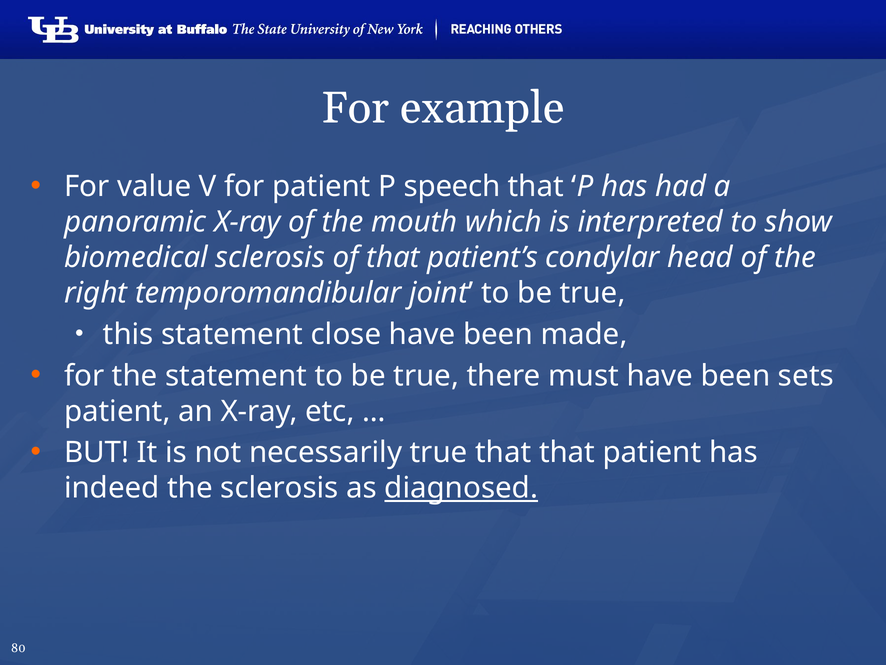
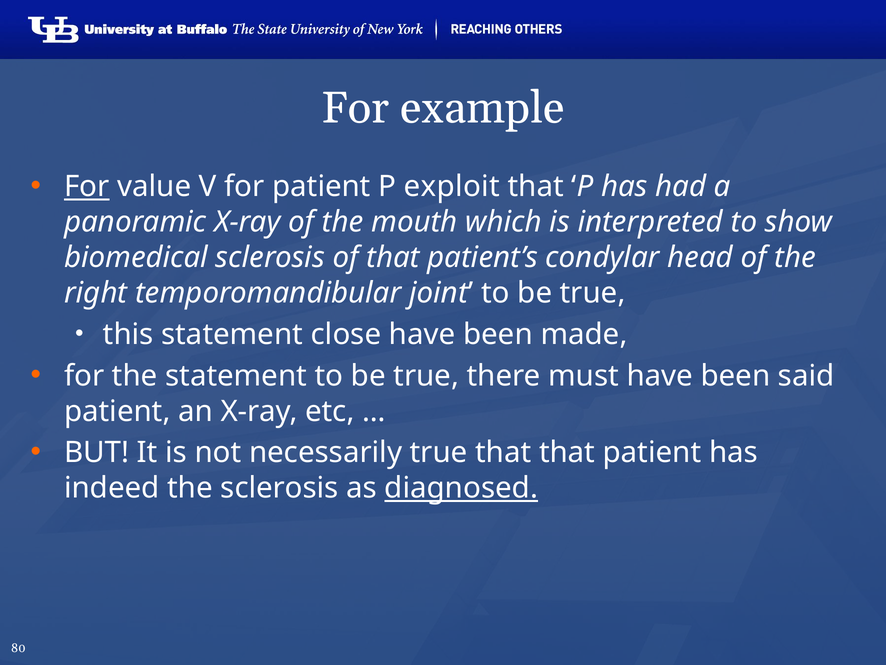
For underline: none -> present (87, 187)
speech: speech -> exploit (452, 187)
sets: sets -> said (806, 376)
